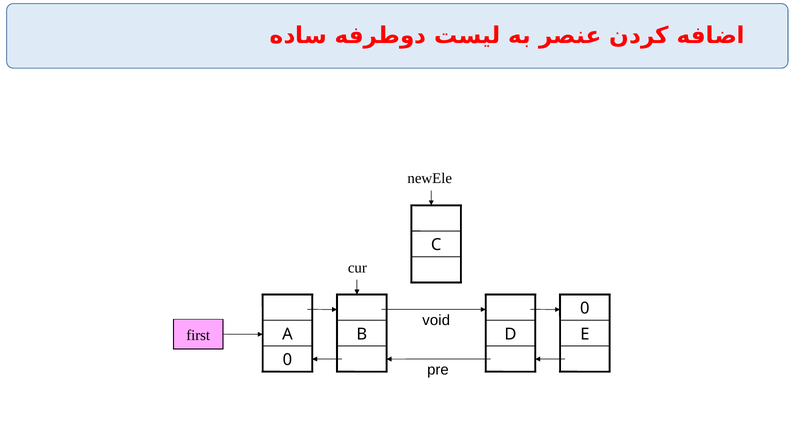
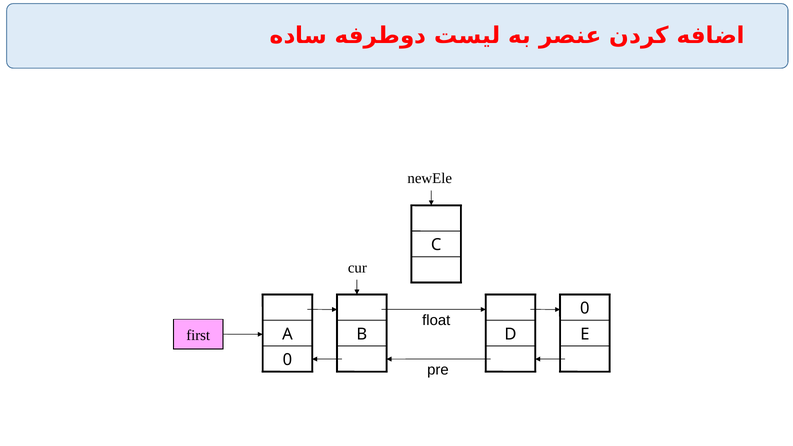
void: void -> float (436, 320)
